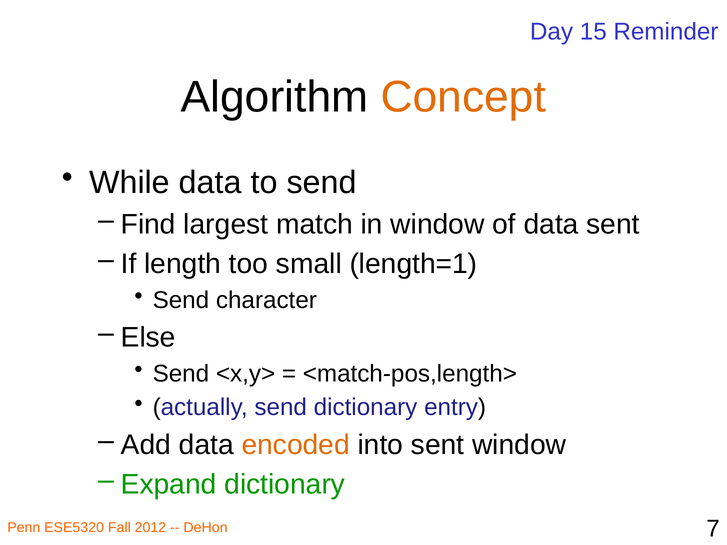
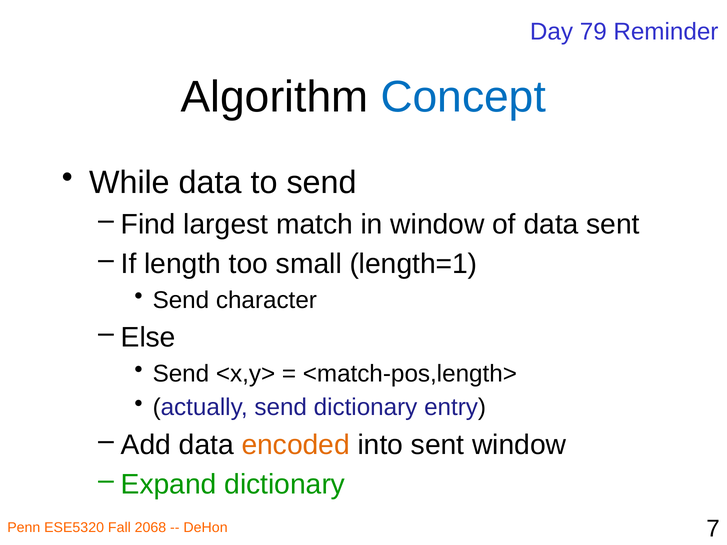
15: 15 -> 79 (593, 32)
Concept colour: orange -> blue (463, 97)
2012: 2012 -> 2068 (150, 528)
